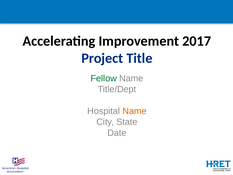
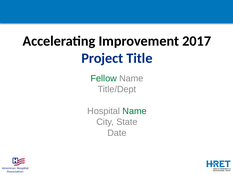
Name colour: orange -> green (135, 111)
